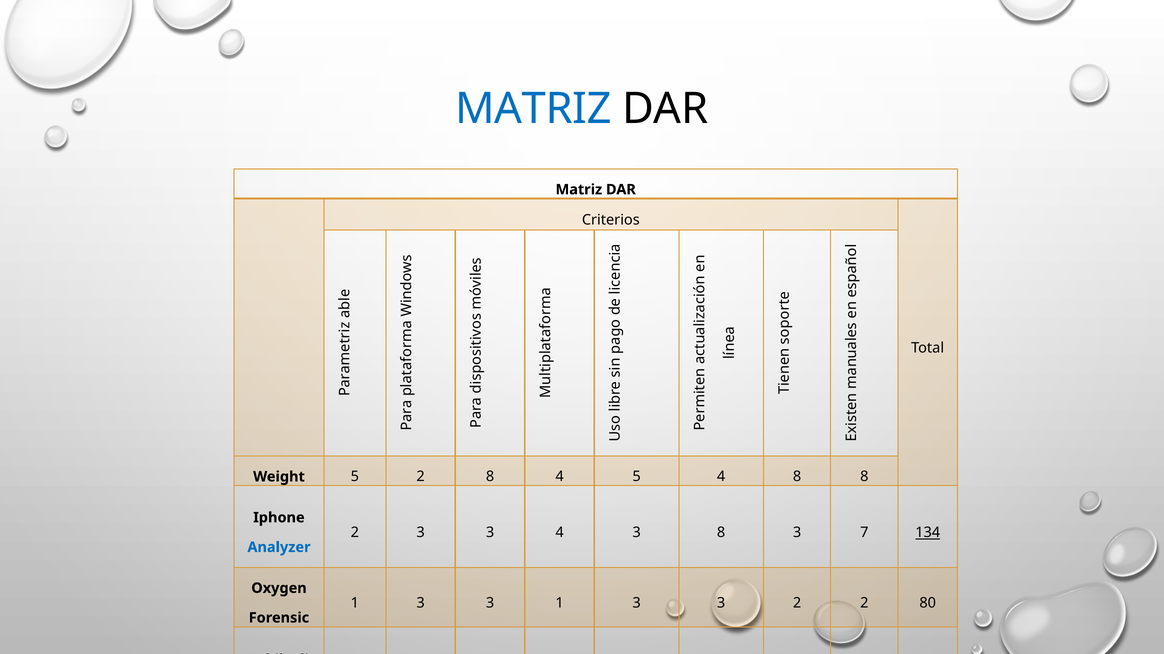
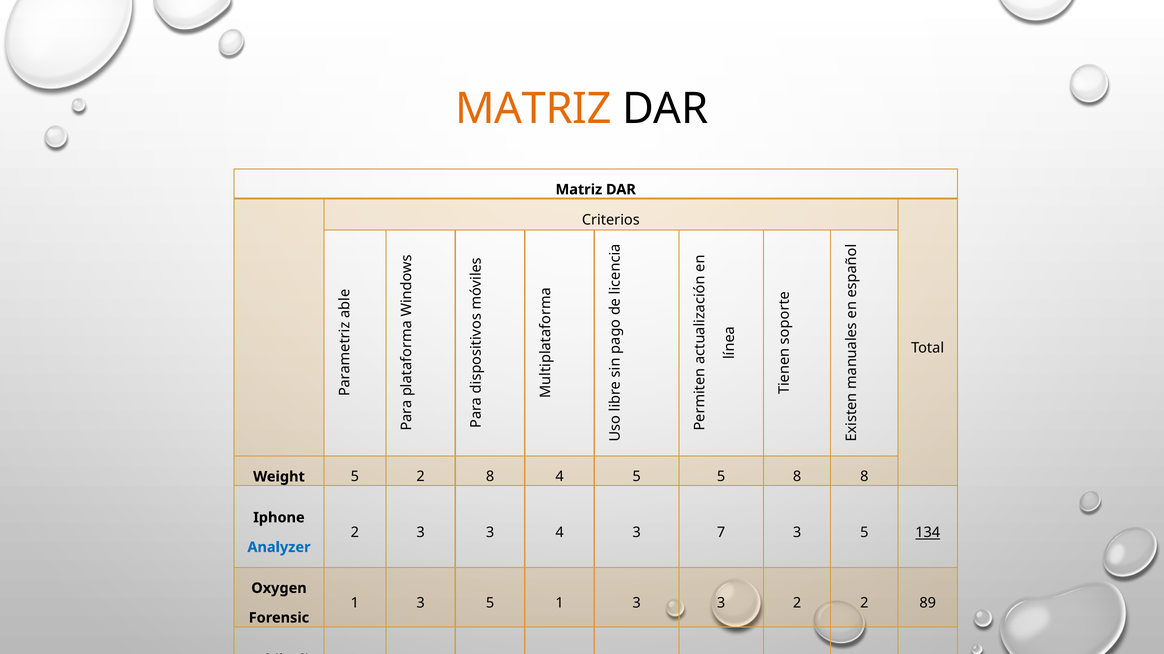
MATRIZ colour: blue -> orange (533, 109)
5 4: 4 -> 5 (721, 477)
3 8: 8 -> 7 (721, 533)
7: 7 -> 5 (864, 533)
3: 3 -> 5 (490, 604)
80: 80 -> 89 (928, 604)
